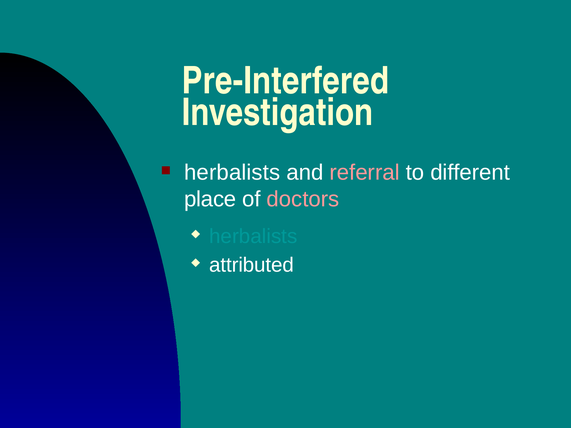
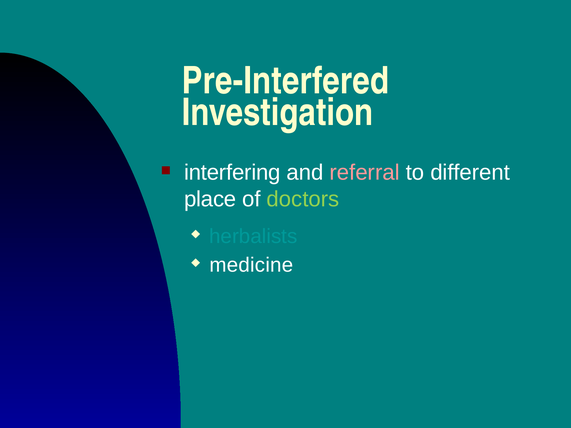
herbalists: herbalists -> interfering (232, 173)
doctors colour: pink -> light green (303, 199)
attributed: attributed -> medicine (251, 265)
